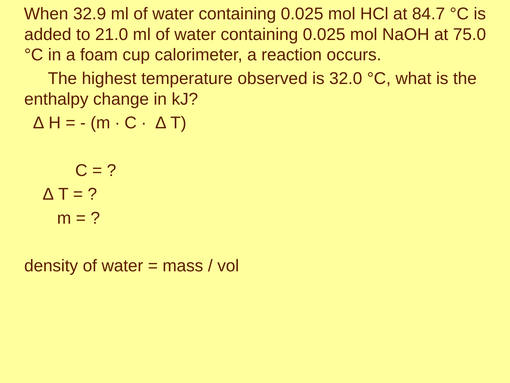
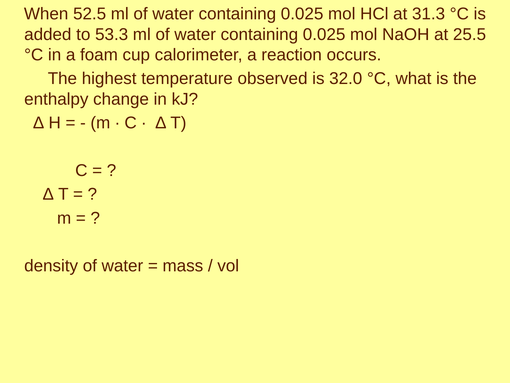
32.9: 32.9 -> 52.5 (90, 14)
84.7: 84.7 -> 31.3 (429, 14)
21.0: 21.0 -> 53.3 (112, 34)
75.0: 75.0 -> 25.5 (470, 34)
